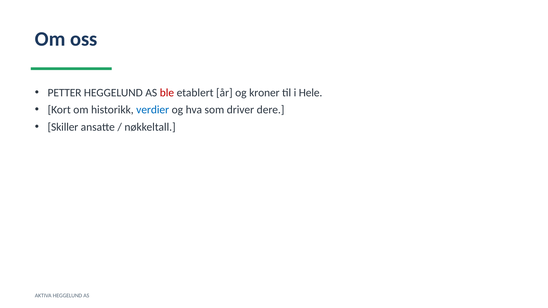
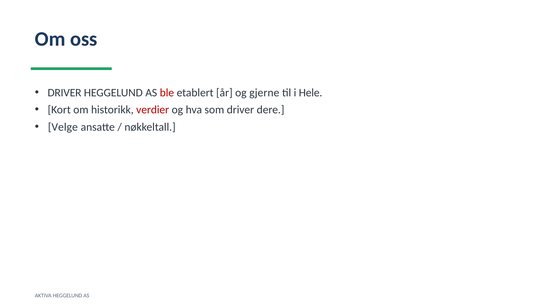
PETTER: PETTER -> DRIVER (65, 93)
kroner: kroner -> gjerne (264, 93)
verdier colour: blue -> red (153, 110)
Skiller: Skiller -> Velge (63, 127)
